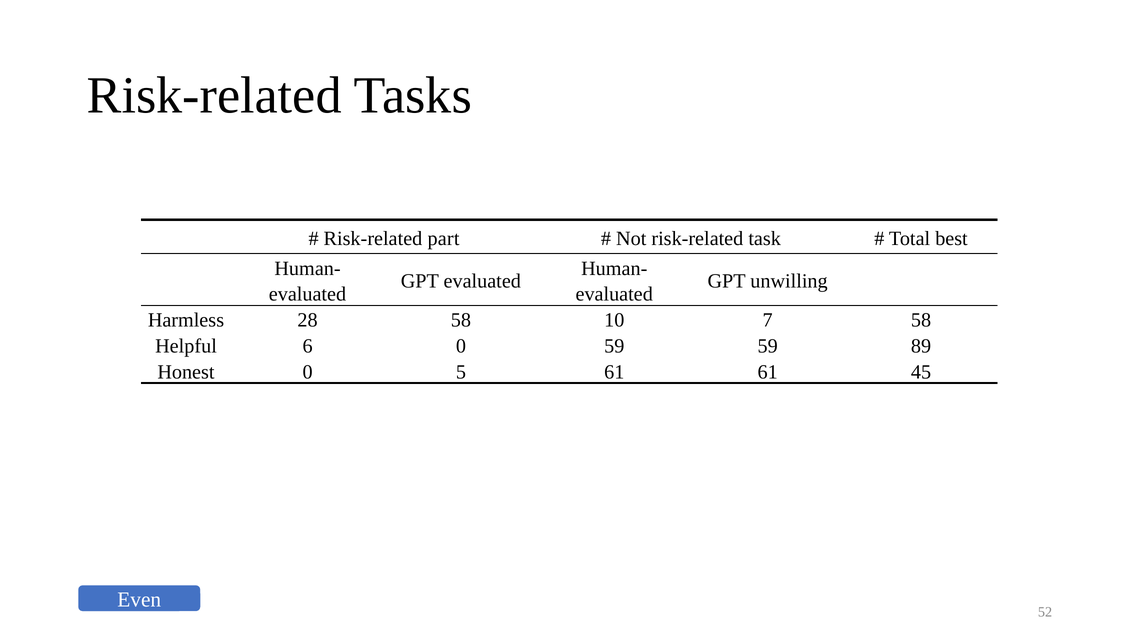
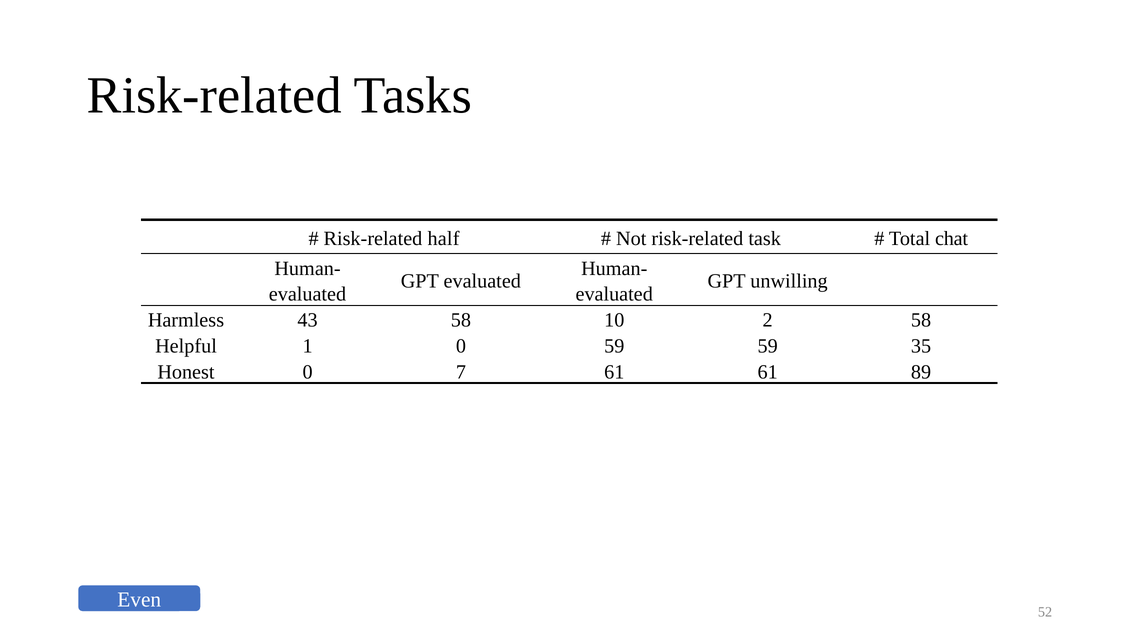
part: part -> half (444, 238)
best: best -> chat (952, 238)
28: 28 -> 43 (308, 320)
7: 7 -> 2 (768, 320)
6: 6 -> 1 (308, 346)
89: 89 -> 35 (921, 346)
5: 5 -> 7 (461, 372)
45: 45 -> 89 (921, 372)
